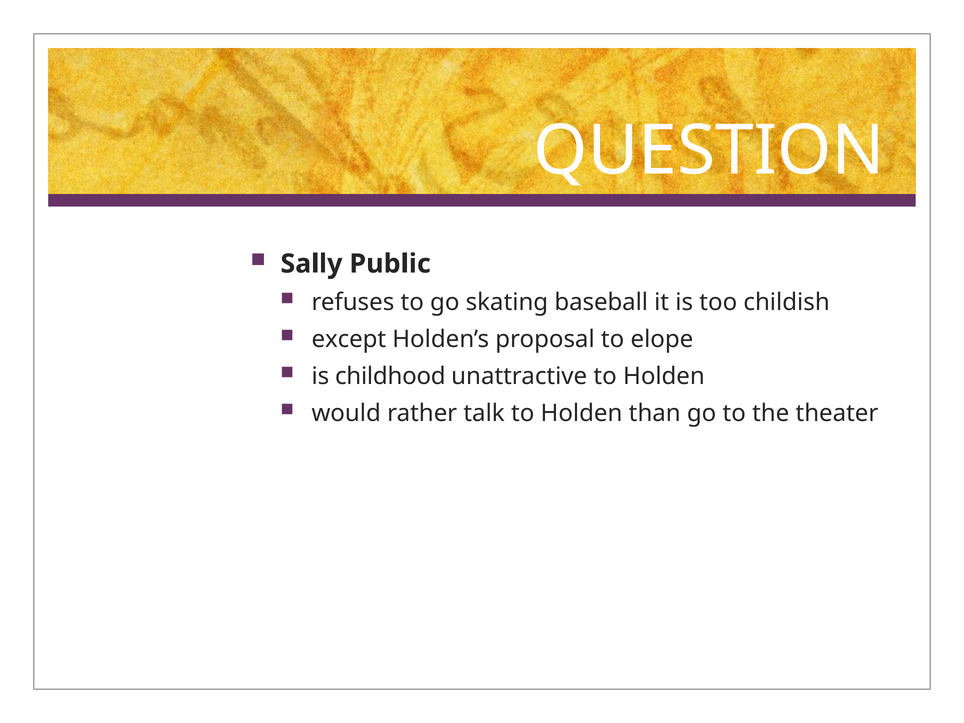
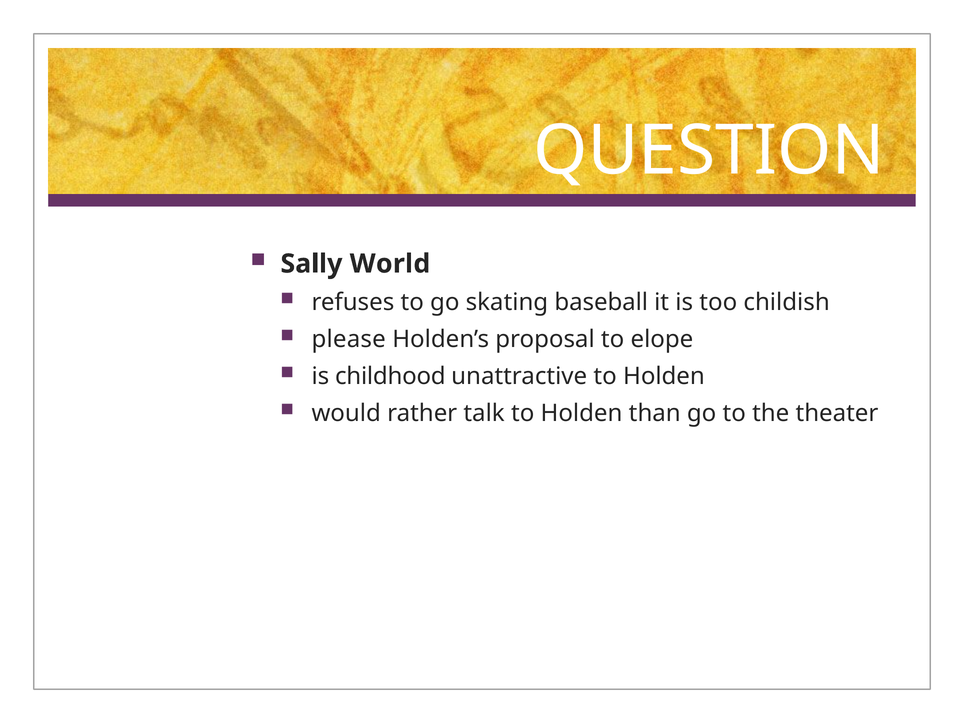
Public: Public -> World (390, 264)
except: except -> please (349, 339)
